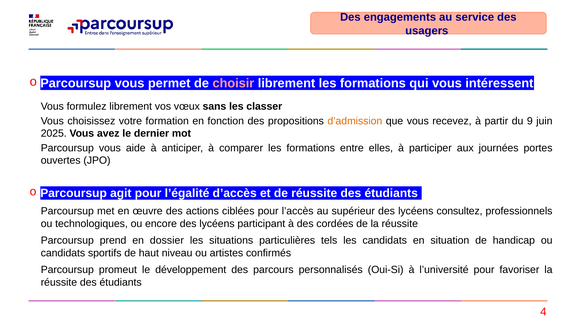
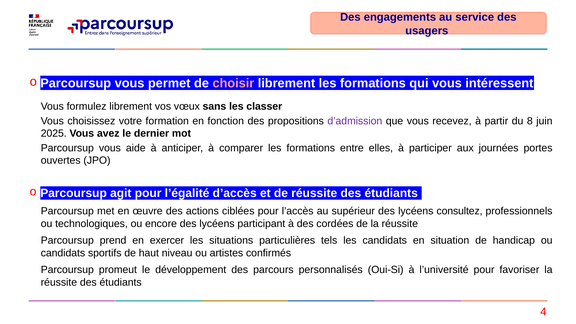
d’admission colour: orange -> purple (355, 121)
9: 9 -> 8 (530, 121)
dossier: dossier -> exercer (167, 241)
